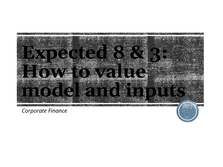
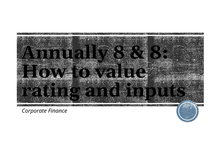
Expected: Expected -> Annually (65, 53)
3: 3 -> 8 (159, 53)
model: model -> rating (51, 90)
